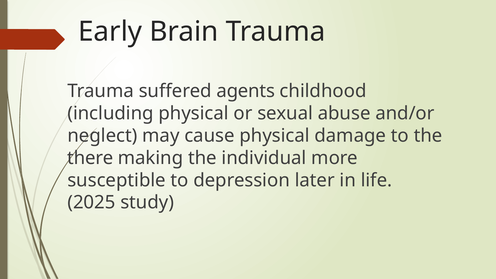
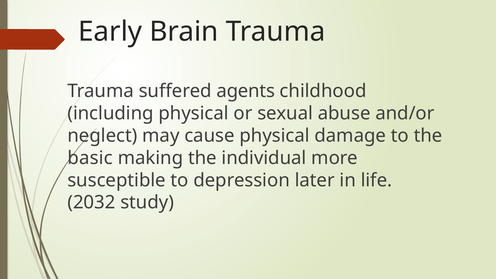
there: there -> basic (90, 158)
2025: 2025 -> 2032 (92, 203)
